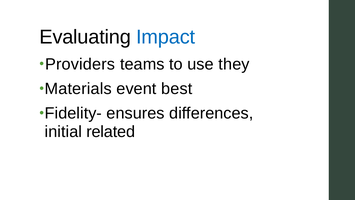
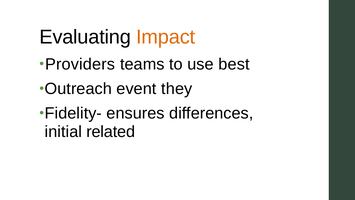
Impact colour: blue -> orange (166, 37)
they: they -> best (234, 64)
Materials: Materials -> Outreach (78, 89)
best: best -> they (177, 89)
